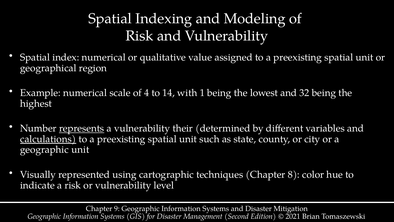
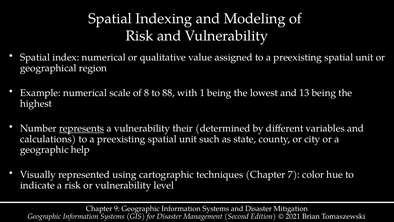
4: 4 -> 8 (147, 93)
14: 14 -> 88 (169, 93)
32: 32 -> 13 (304, 93)
calculations underline: present -> none (48, 139)
geographic unit: unit -> help (80, 149)
8: 8 -> 7 (294, 174)
